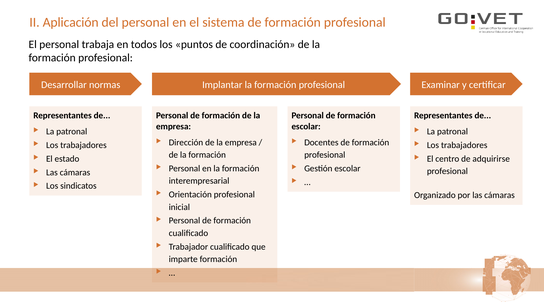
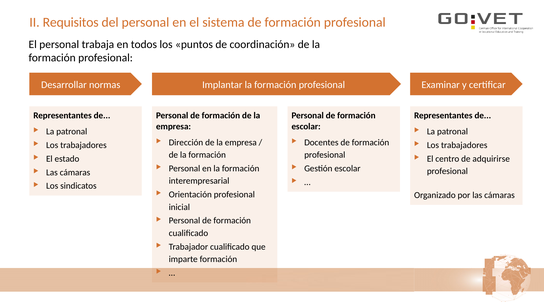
Aplicación: Aplicación -> Requisitos (71, 22)
